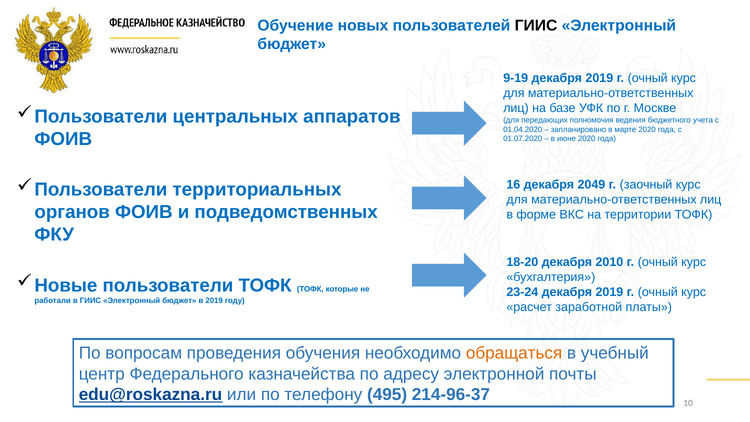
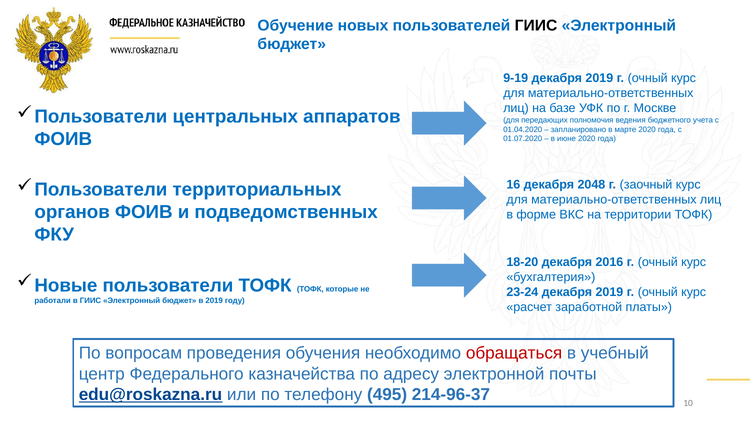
2049: 2049 -> 2048 (591, 185)
2010: 2010 -> 2016 (609, 262)
обращаться colour: orange -> red (514, 353)
